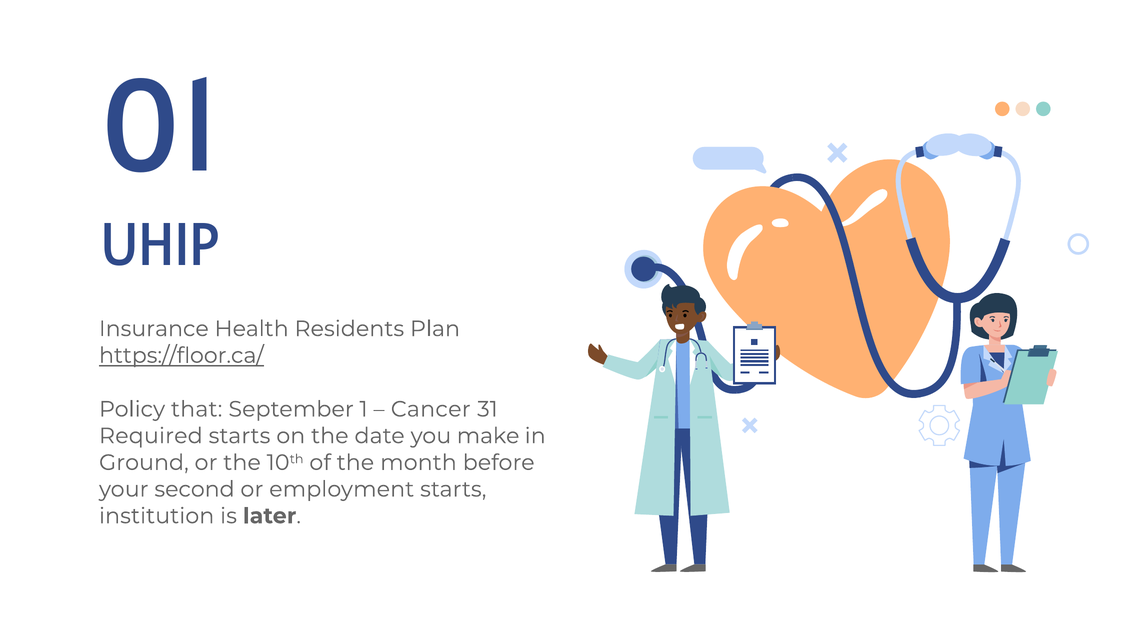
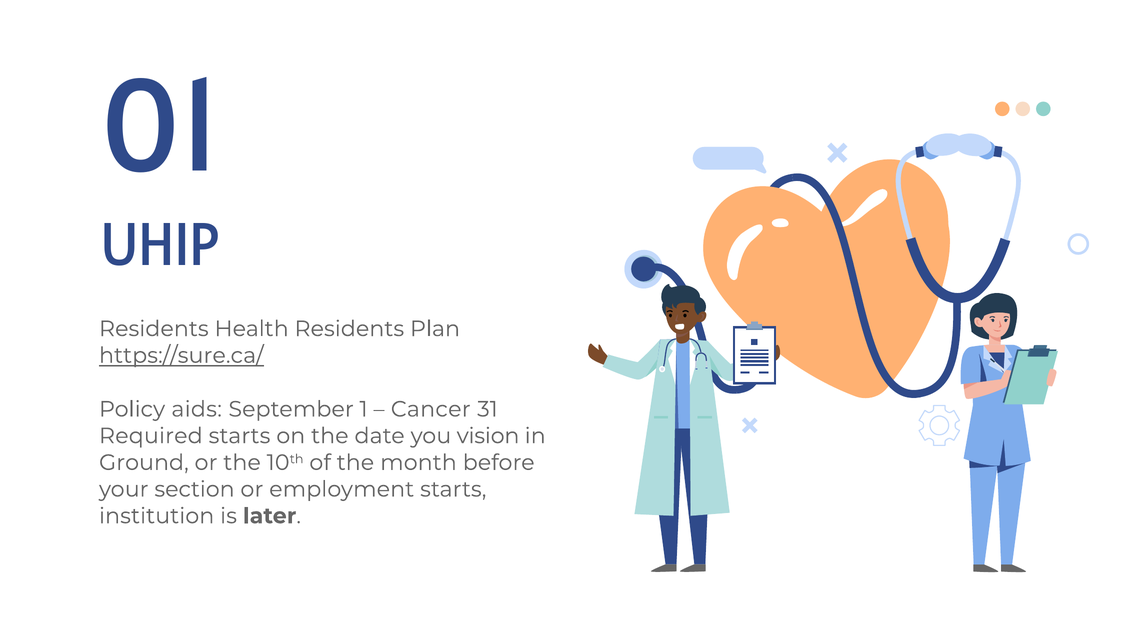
Insurance: Insurance -> Residents (154, 329)
https://floor.ca/: https://floor.ca/ -> https://sure.ca/ (181, 355)
that: that -> aids (197, 409)
make: make -> vision (488, 436)
second: second -> section (194, 489)
